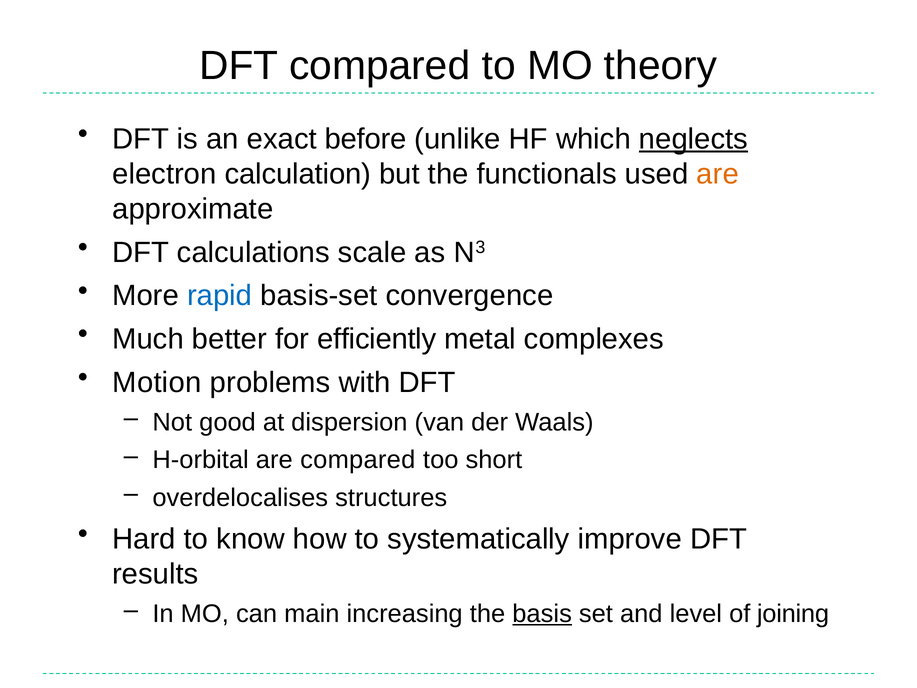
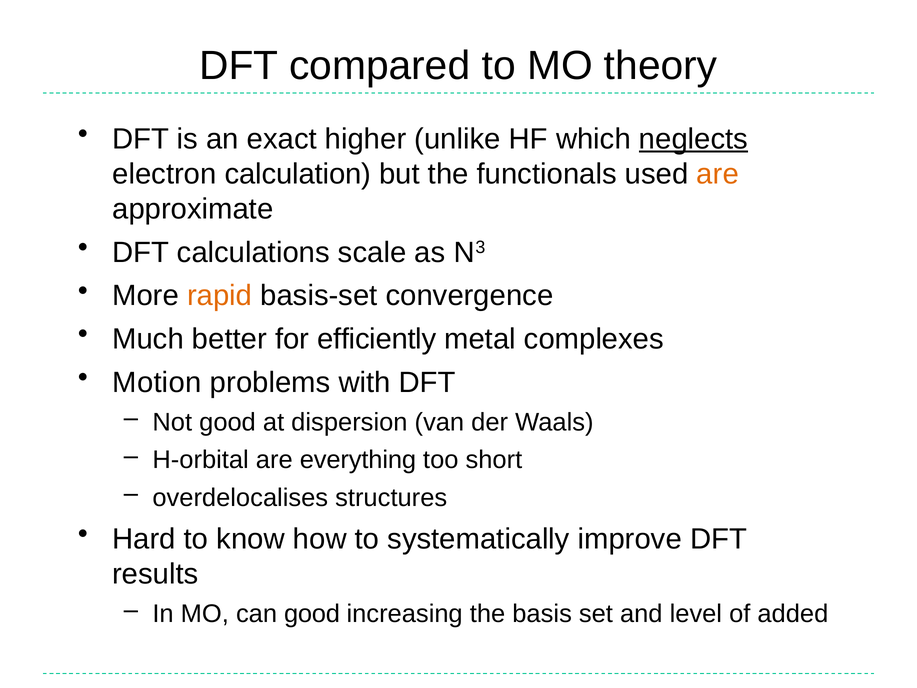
before: before -> higher (366, 139)
rapid colour: blue -> orange (220, 296)
are compared: compared -> everything (358, 460)
can main: main -> good (312, 614)
basis underline: present -> none (542, 614)
joining: joining -> added (793, 614)
